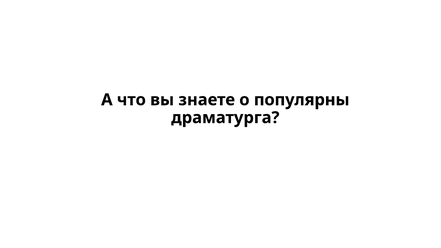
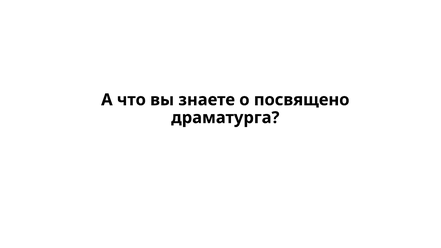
популярны: популярны -> посвящено (302, 100)
